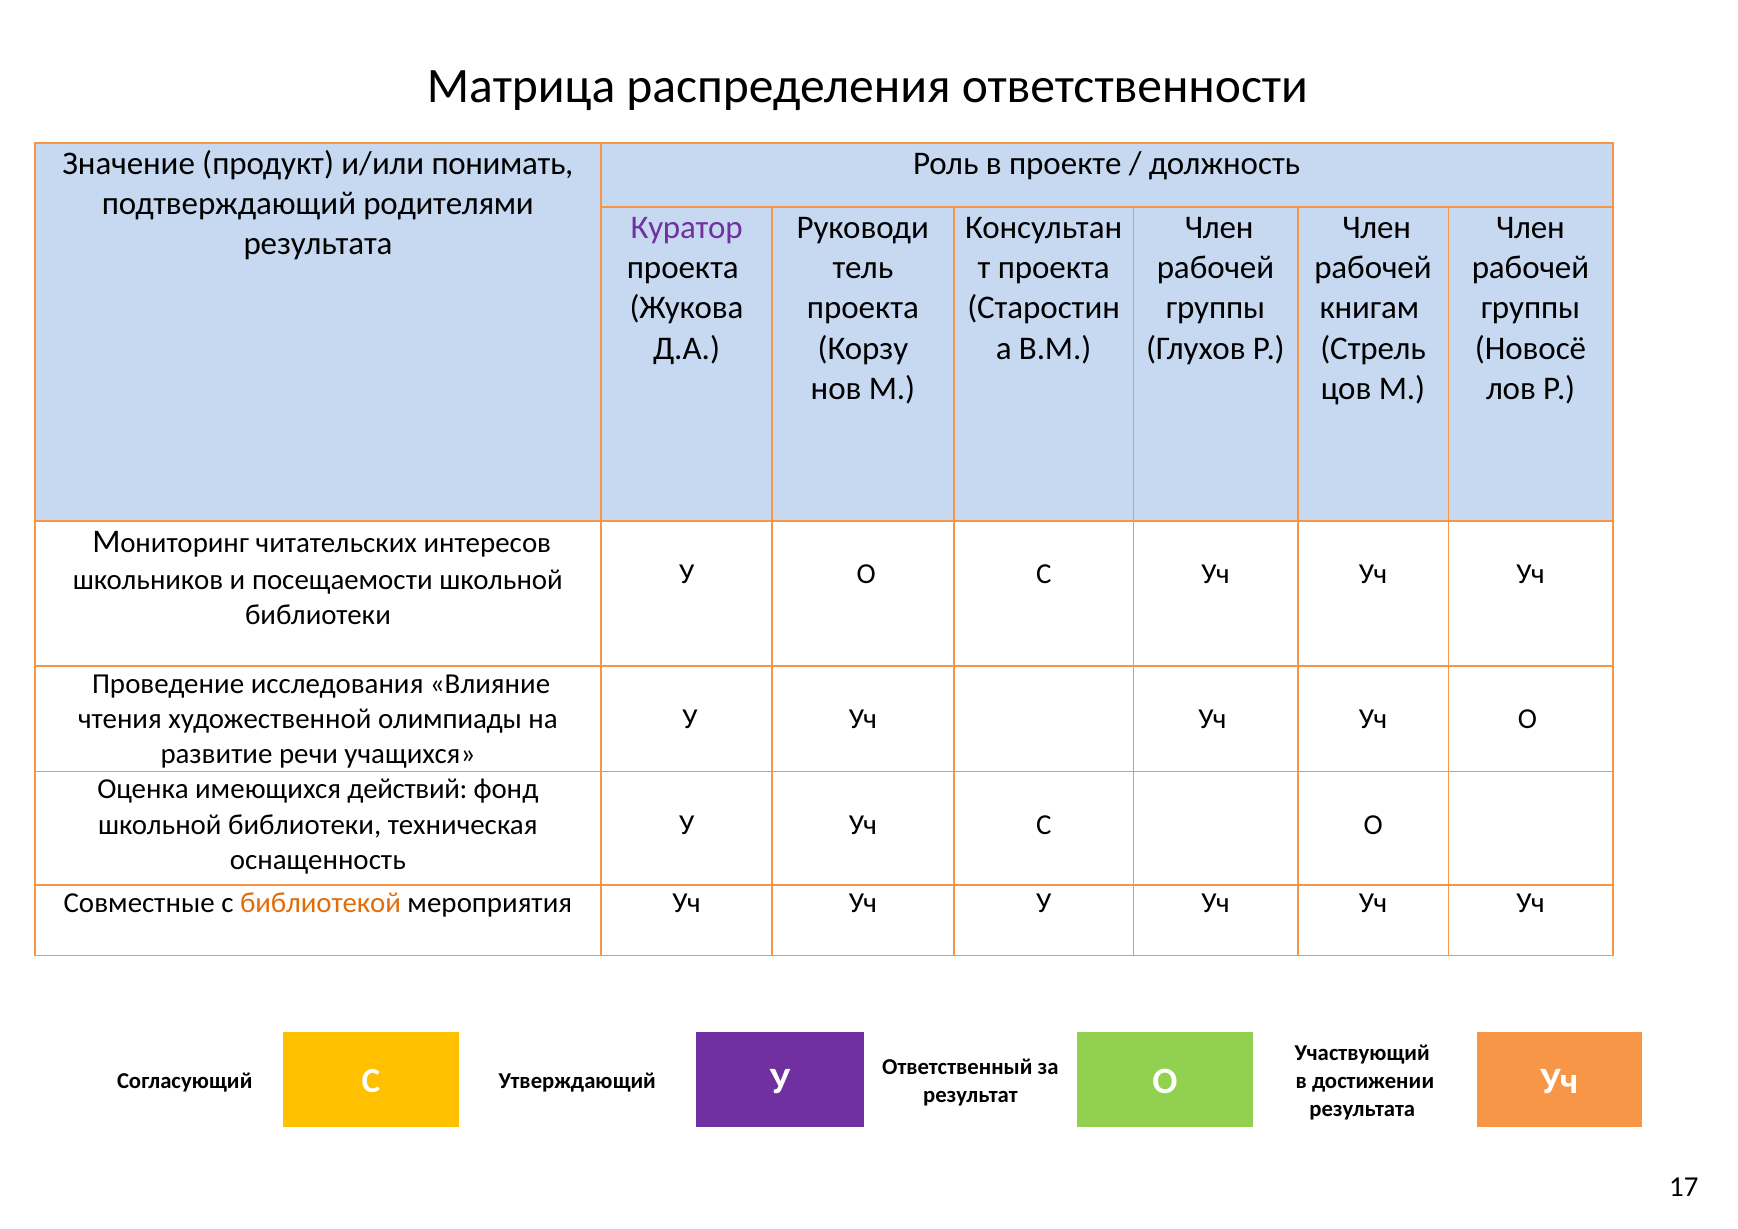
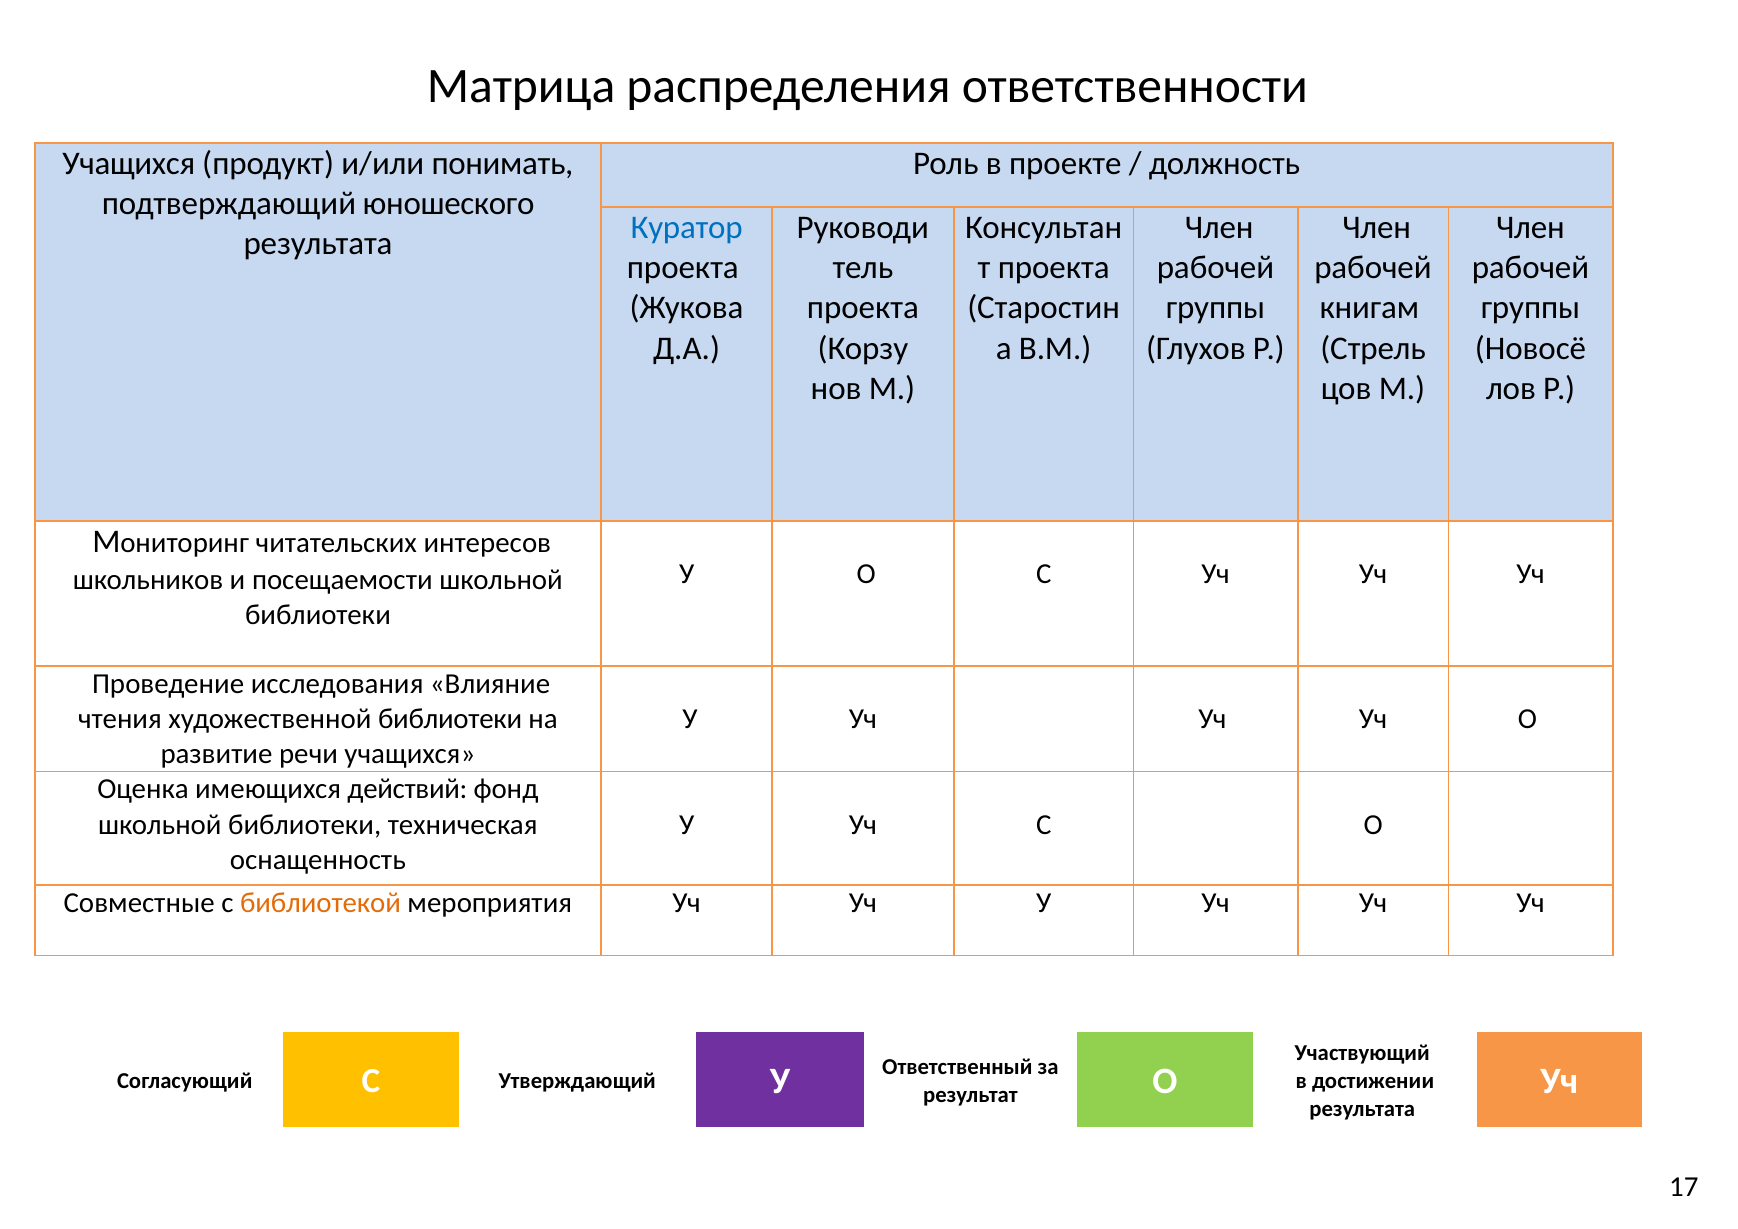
Значение: Значение -> Учащихся (129, 163)
родителями: родителями -> юношеского (449, 204)
Куратор colour: purple -> blue (687, 227)
художественной олимпиады: олимпиады -> библиотеки (450, 719)
